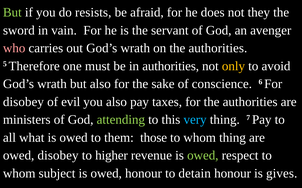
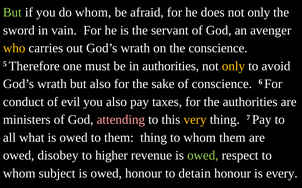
do resists: resists -> whom (93, 13)
does not they: they -> only (259, 13)
who colour: pink -> yellow (14, 48)
on the authorities: authorities -> conscience (218, 48)
disobey: disobey -> conduct (23, 102)
attending colour: light green -> pink (121, 120)
very colour: light blue -> yellow (195, 120)
them those: those -> thing (154, 138)
whom thing: thing -> them (232, 138)
gives: gives -> every (282, 174)
